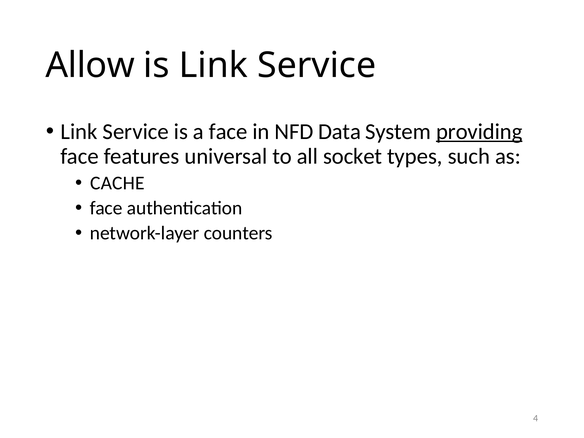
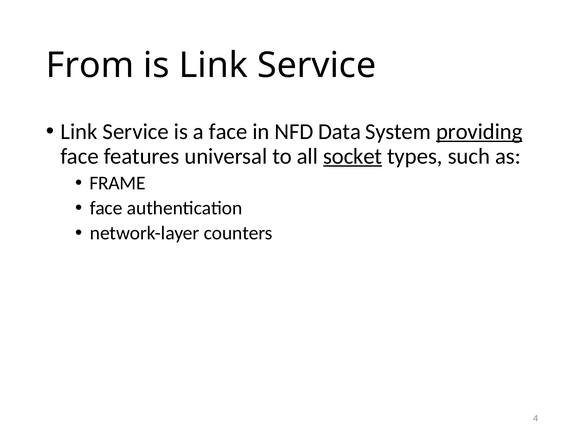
Allow: Allow -> From (90, 65)
socket underline: none -> present (353, 156)
CACHE: CACHE -> FRAME (118, 183)
